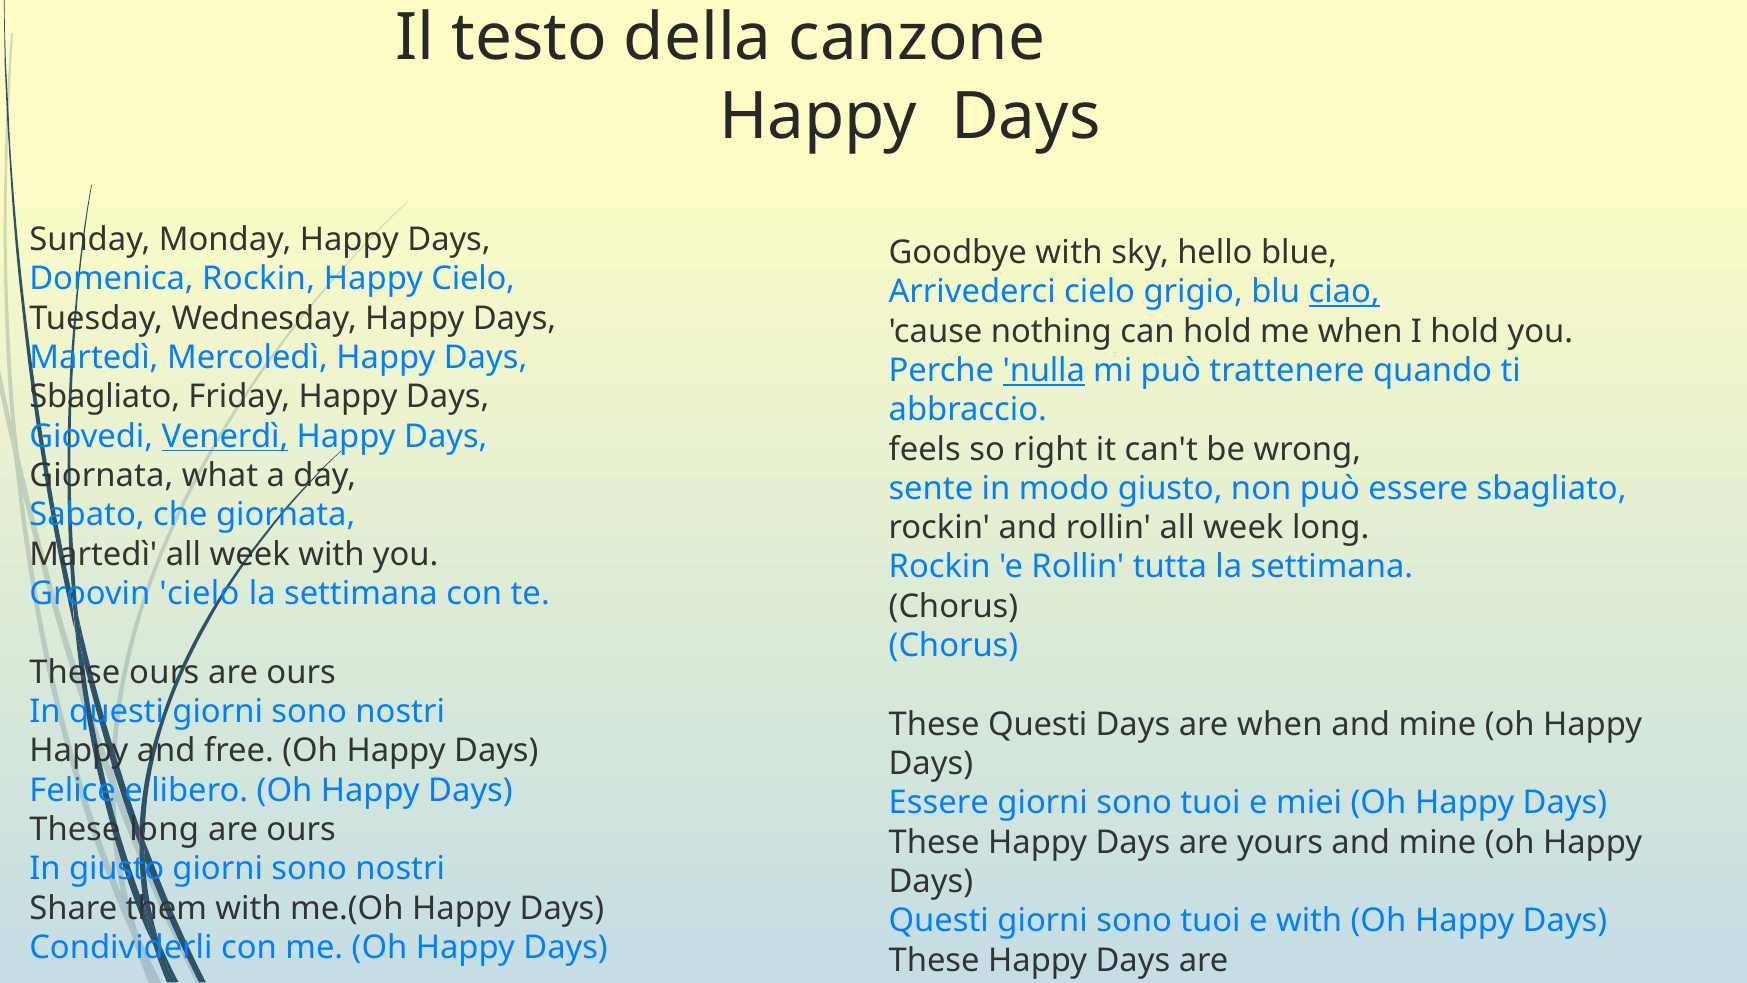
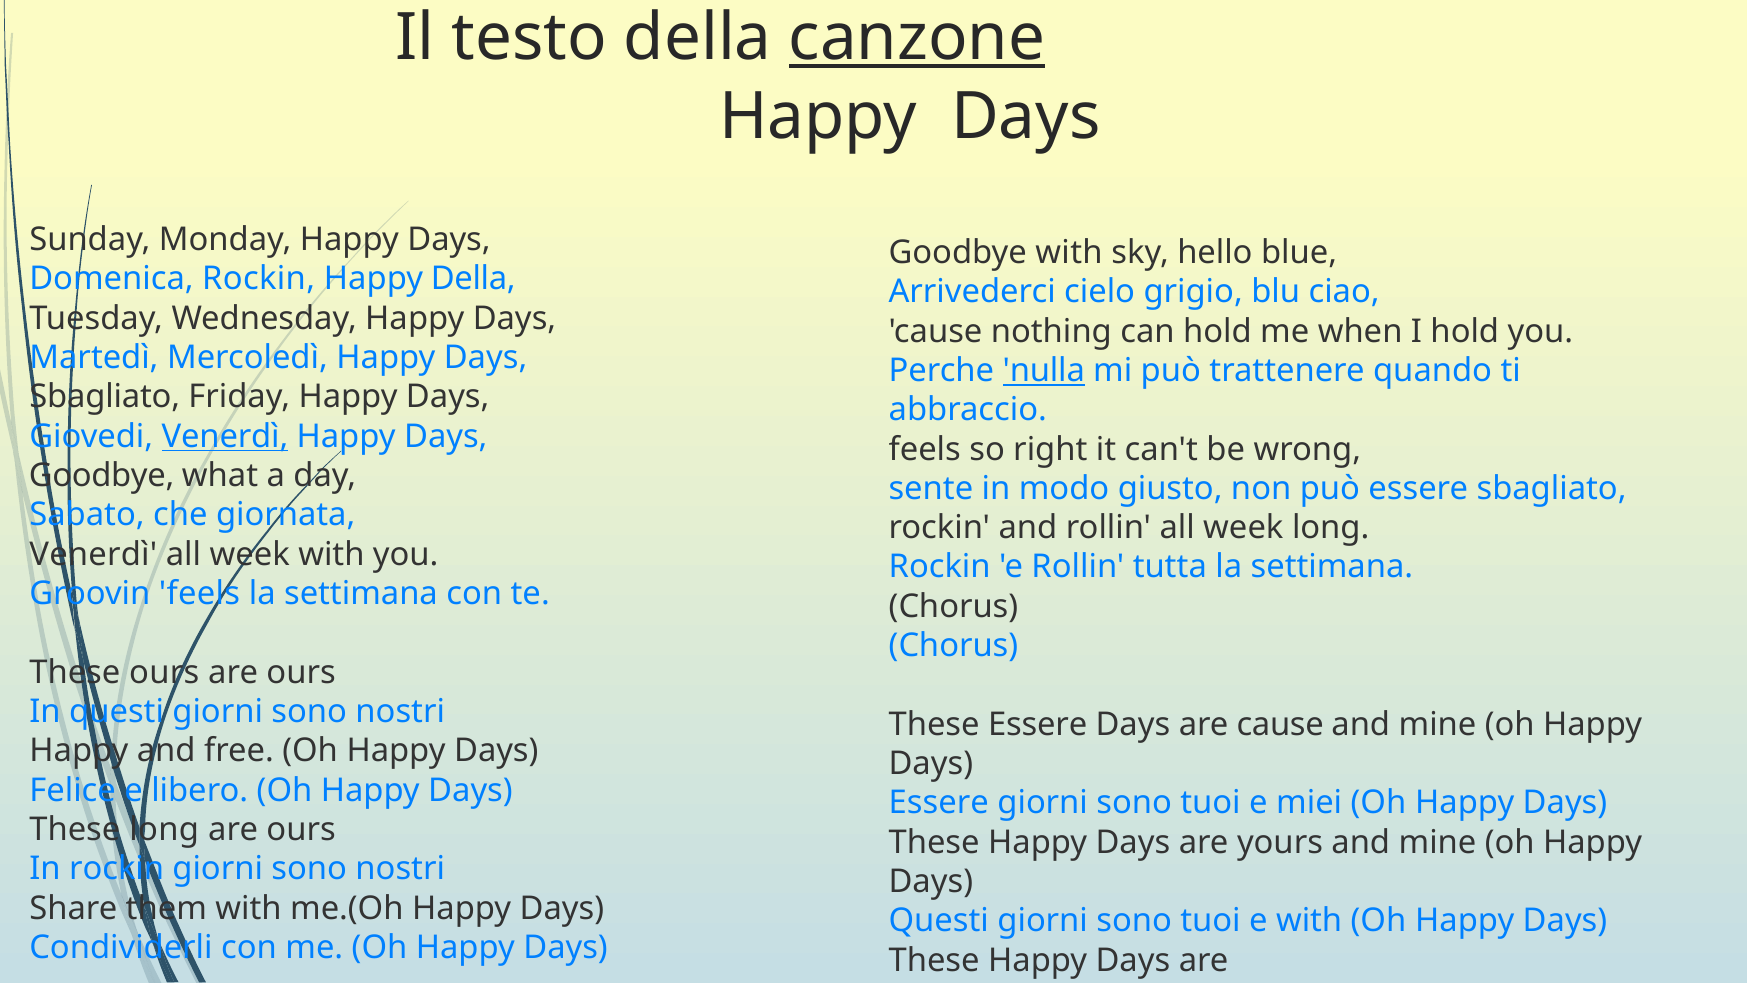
canzone underline: none -> present (917, 38)
Happy Cielo: Cielo -> Della (473, 279)
ciao underline: present -> none (1344, 292)
Giornata: Giornata -> Goodbye (102, 476)
Martedì: Martedì -> Venerdì (93, 554)
Groovin cielo: cielo -> feels (199, 593)
These Questi: Questi -> Essere (1038, 724)
are when: when -> cause (1280, 724)
In giusto: giusto -> rockin (117, 869)
